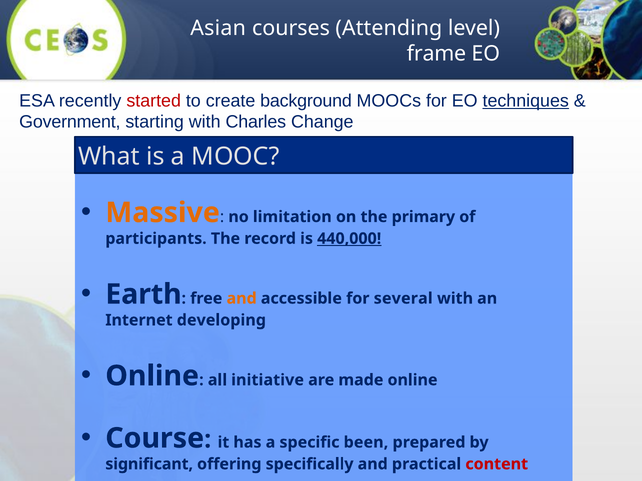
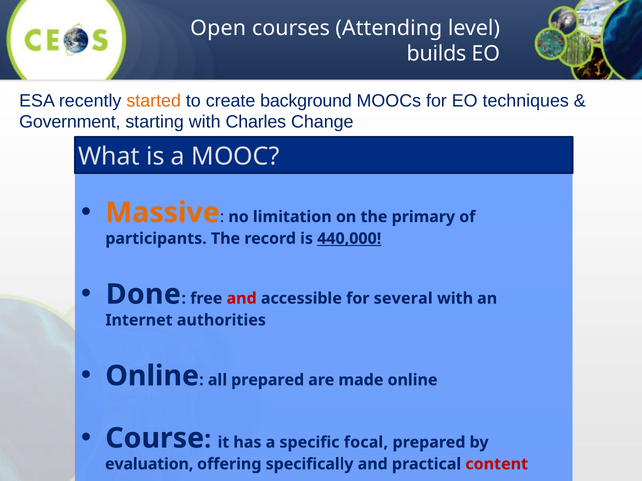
Asian: Asian -> Open (218, 28)
frame: frame -> builds (436, 54)
started colour: red -> orange (154, 101)
techniques underline: present -> none (526, 101)
Earth: Earth -> Done (143, 295)
and colour: orange -> red (242, 299)
developing: developing -> authorities (221, 320)
all initiative: initiative -> prepared (268, 380)
been: been -> focal (366, 443)
significant: significant -> evaluation (149, 465)
